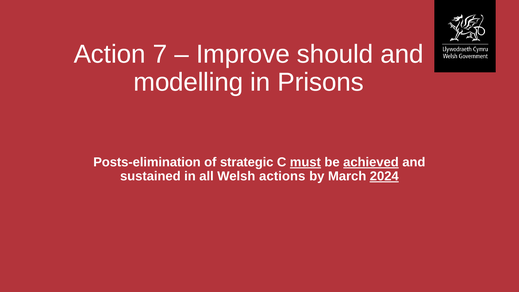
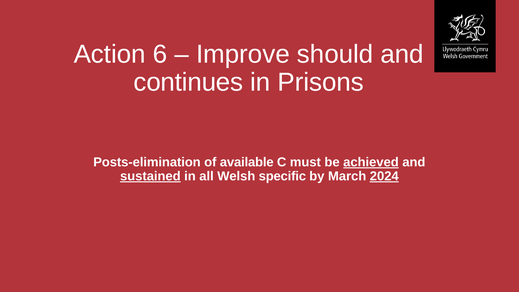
7: 7 -> 6 (160, 54)
modelling: modelling -> continues (188, 82)
strategic: strategic -> available (247, 162)
must underline: present -> none (305, 162)
sustained underline: none -> present (150, 176)
actions: actions -> specific (282, 176)
